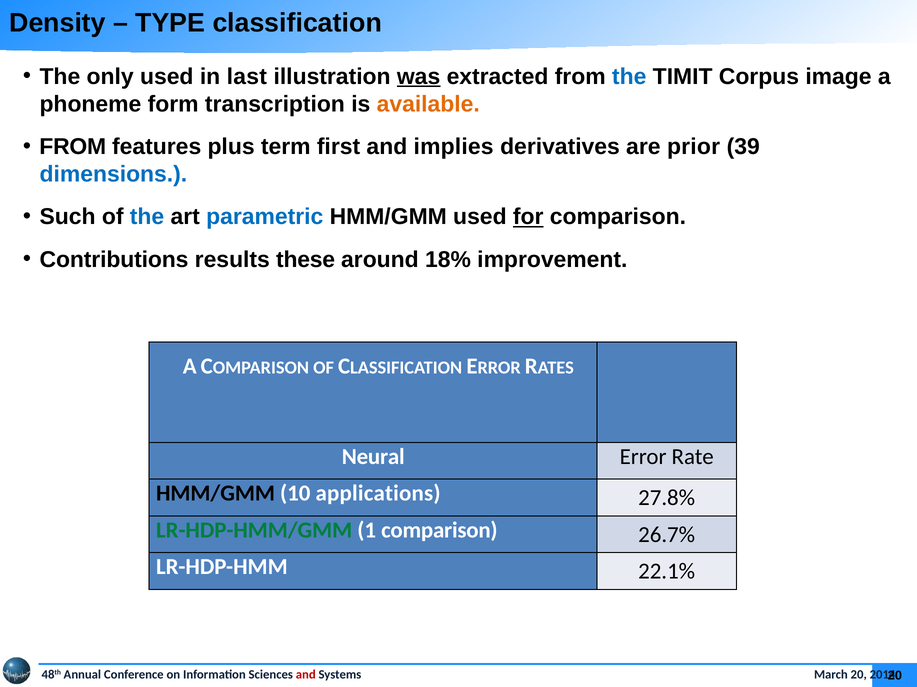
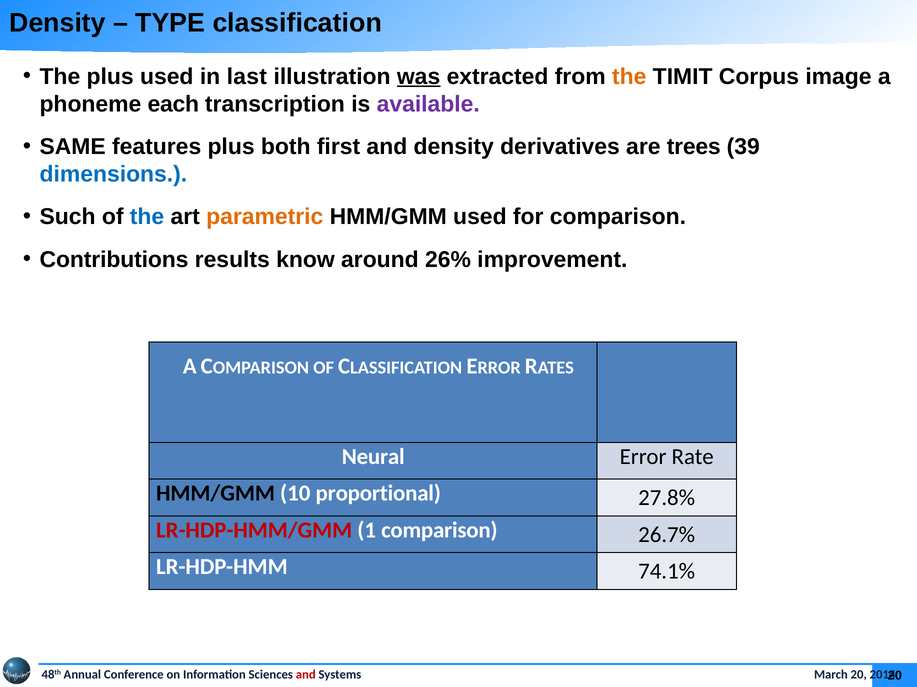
The only: only -> plus (110, 77)
the colour: blue -> orange (629, 77)
form: form -> each (173, 104)
available colour: orange -> purple (428, 104)
FROM: FROM -> SAME (73, 147)
term: term -> both (286, 147)
and implies: implies -> density (454, 147)
prior: prior -> trees (694, 147)
parametric colour: blue -> orange (265, 217)
for underline: present -> none (528, 217)
these: these -> know (305, 260)
18%: 18% -> 26% (448, 260)
applications: applications -> proportional (378, 494)
LR-HDP-HMM/GMM colour: green -> red (254, 531)
22.1%: 22.1% -> 74.1% (667, 572)
